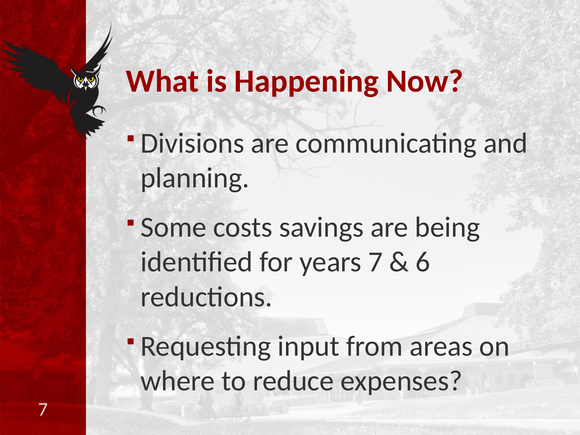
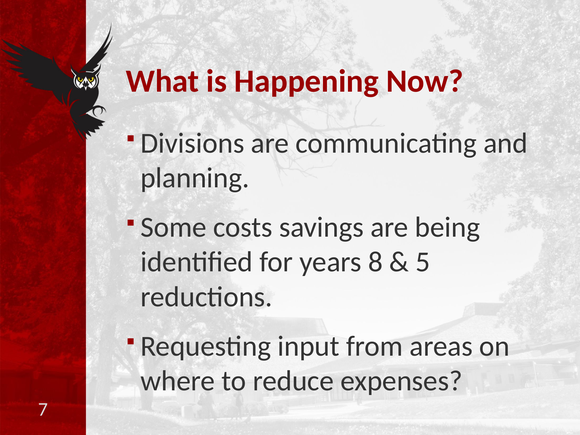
years 7: 7 -> 8 (375, 262)
6: 6 -> 5 (423, 262)
